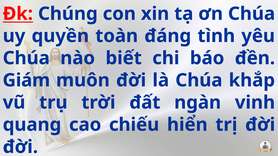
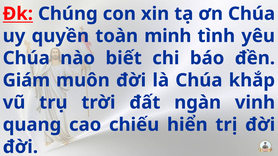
đáng: đáng -> minh (168, 36)
